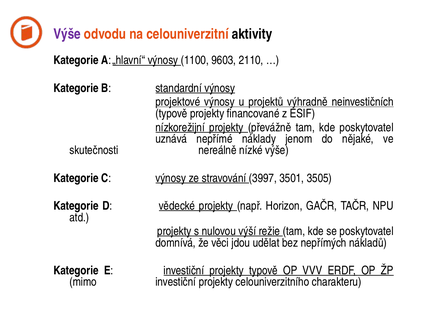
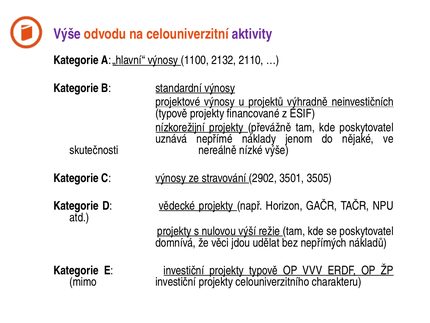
aktivity colour: black -> purple (252, 34)
9603: 9603 -> 2132 (224, 60)
3997: 3997 -> 2902 (263, 178)
